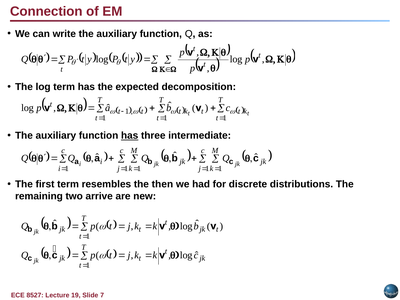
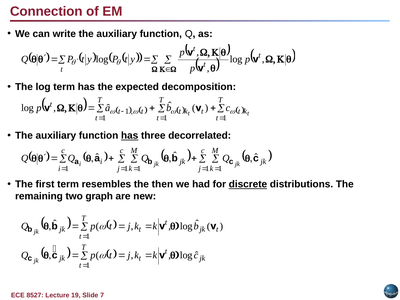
intermediate: intermediate -> decorrelated (200, 136)
discrete underline: none -> present (248, 184)
arrive: arrive -> graph (99, 196)
